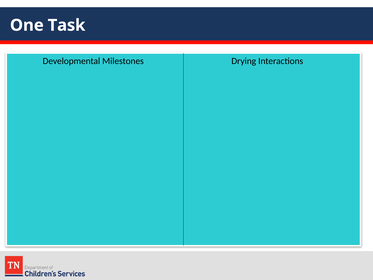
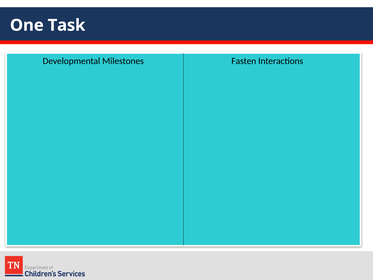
Drying: Drying -> Fasten (244, 61)
